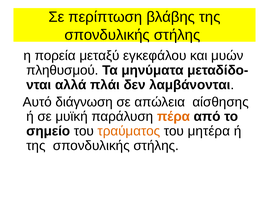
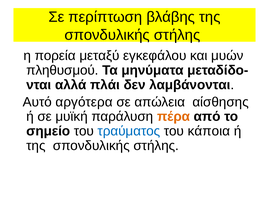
διάγνωση: διάγνωση -> αργότερα (84, 102)
τραύματος colour: orange -> blue (129, 131)
μητέρα: μητέρα -> κάποια (209, 131)
